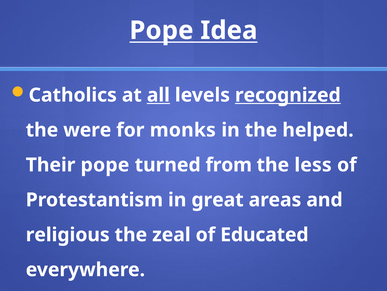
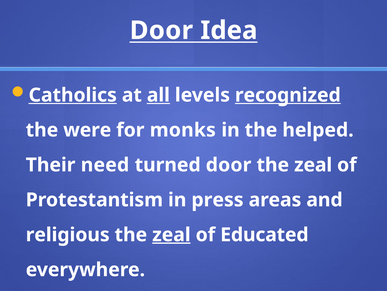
Pope: Pope -> Door (161, 30)
Catholics underline: none -> present (73, 95)
Their pope: pope -> need (105, 165)
turned from: from -> door (229, 165)
less: less -> zeal (313, 165)
great: great -> press (217, 199)
zeal underline: none -> present (171, 234)
